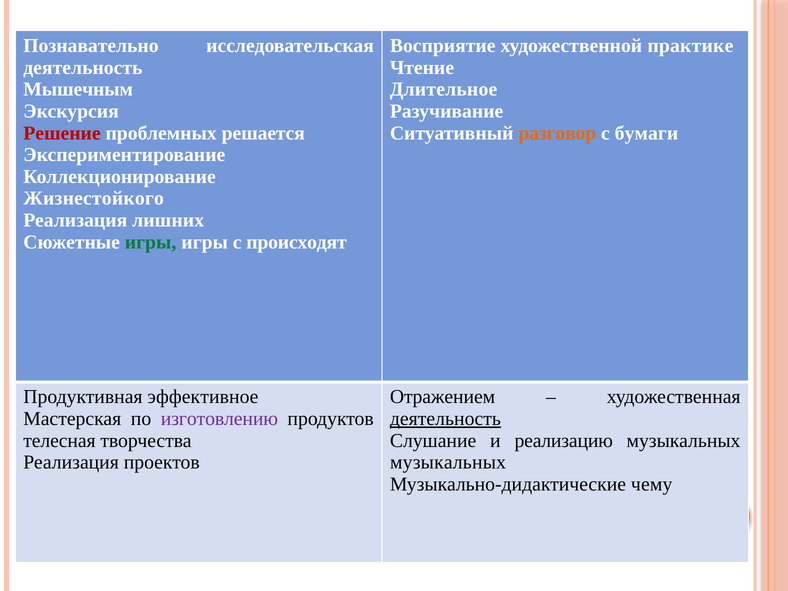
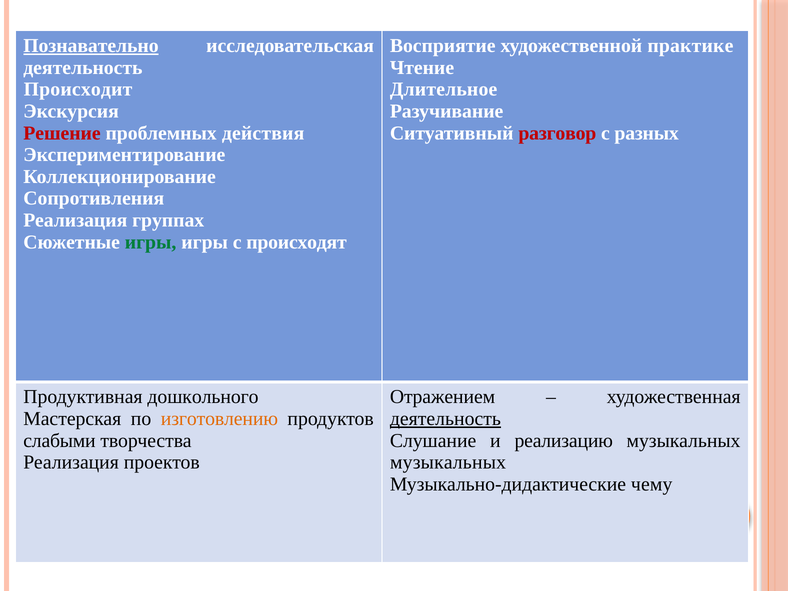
Познавательно underline: none -> present (91, 46)
Мышечным: Мышечным -> Происходит (78, 89)
решается: решается -> действия (263, 133)
разговор colour: orange -> red (557, 133)
бумаги: бумаги -> разных (647, 133)
Жизнестойкого: Жизнестойкого -> Сопротивления (94, 198)
лишних: лишних -> группах (168, 220)
эффективное: эффективное -> дошкольного (203, 397)
изготовлению colour: purple -> orange (219, 419)
телесная: телесная -> слабыми (60, 441)
